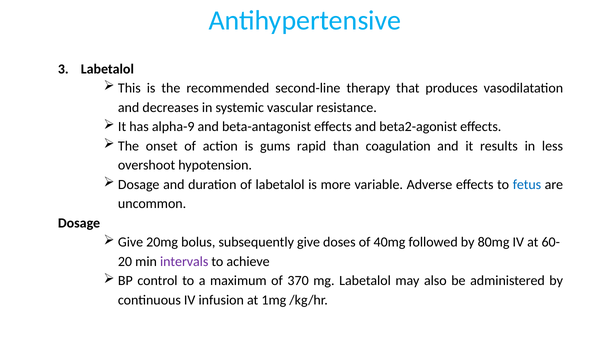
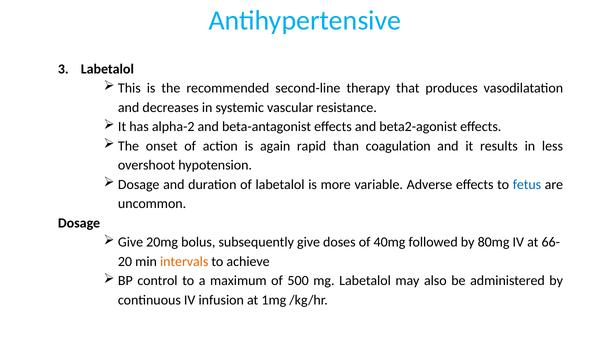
alpha-9: alpha-9 -> alpha-2 (173, 127)
gums: gums -> again (275, 146)
60-: 60- -> 66- (551, 242)
intervals colour: purple -> orange (184, 262)
370: 370 -> 500 (298, 281)
